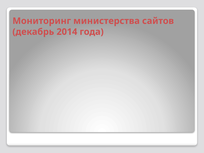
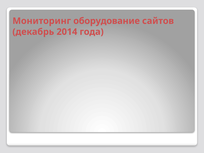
министерства: министерства -> оборудование (107, 21)
